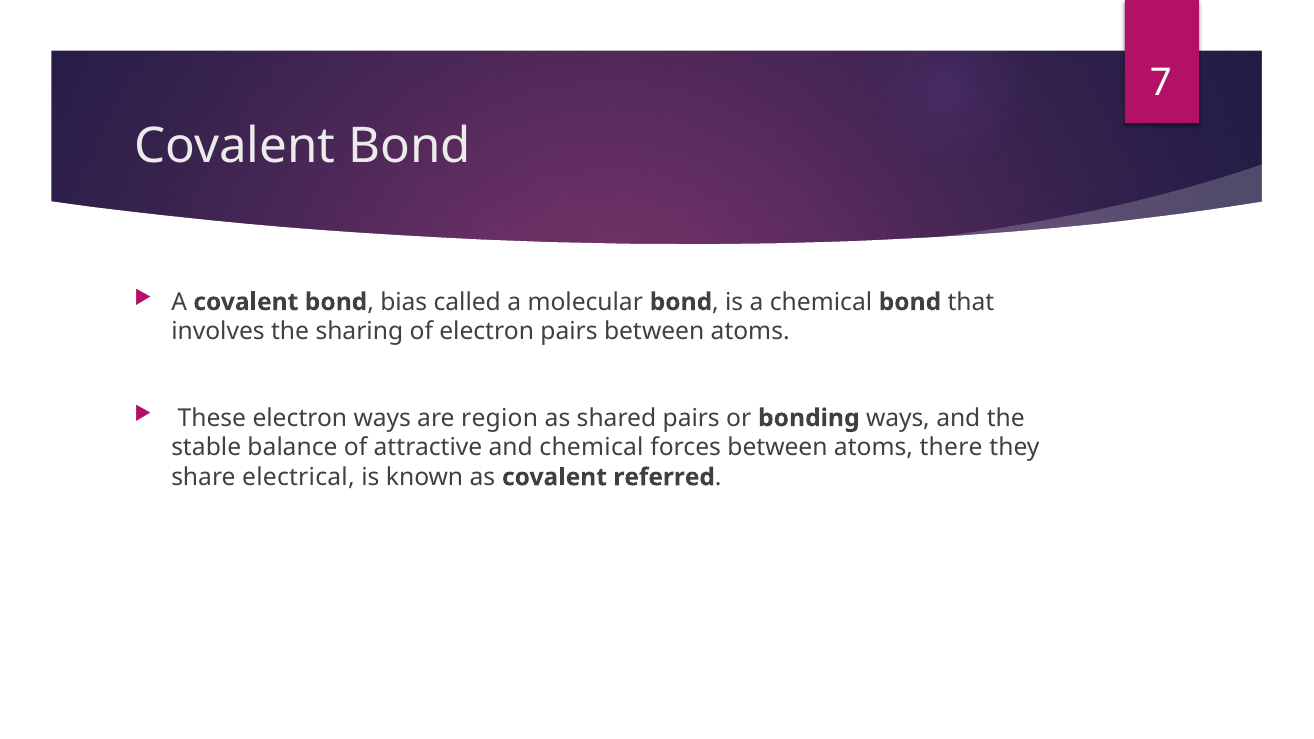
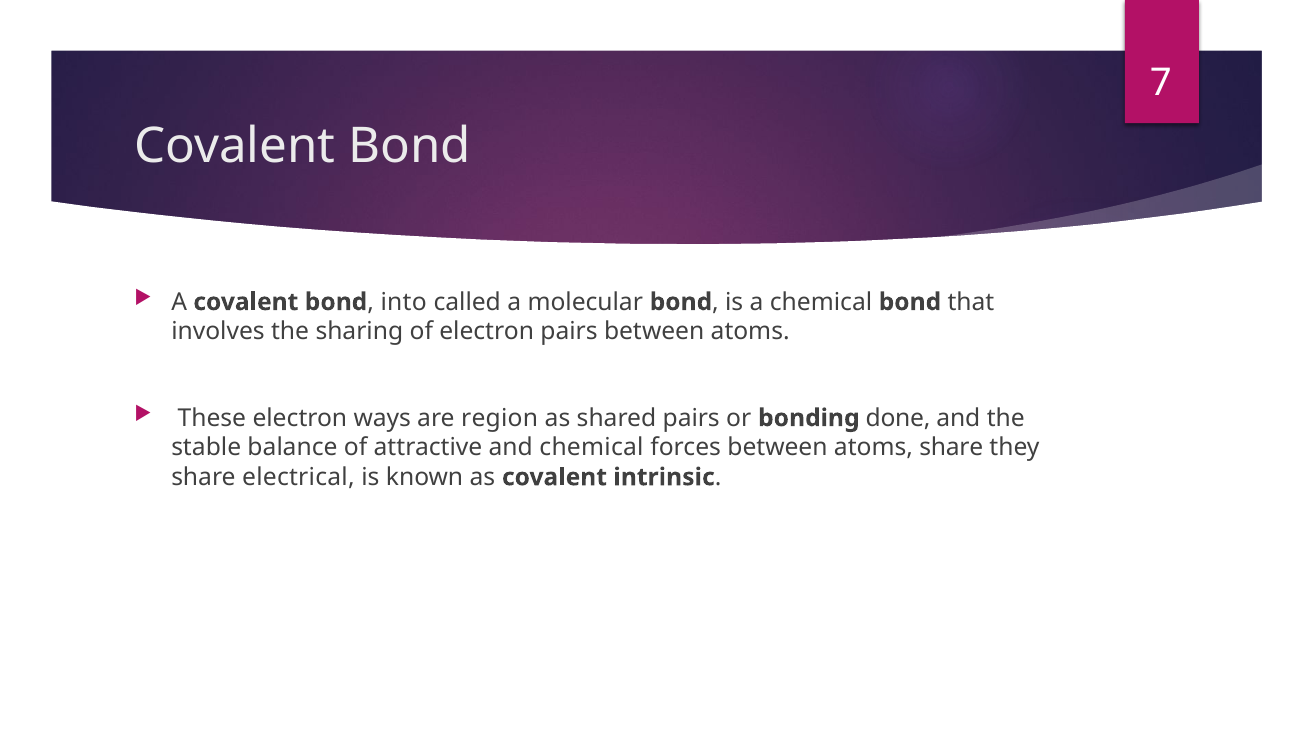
bias: bias -> into (404, 302)
bonding ways: ways -> done (898, 418)
atoms there: there -> share (951, 448)
referred: referred -> intrinsic (664, 477)
